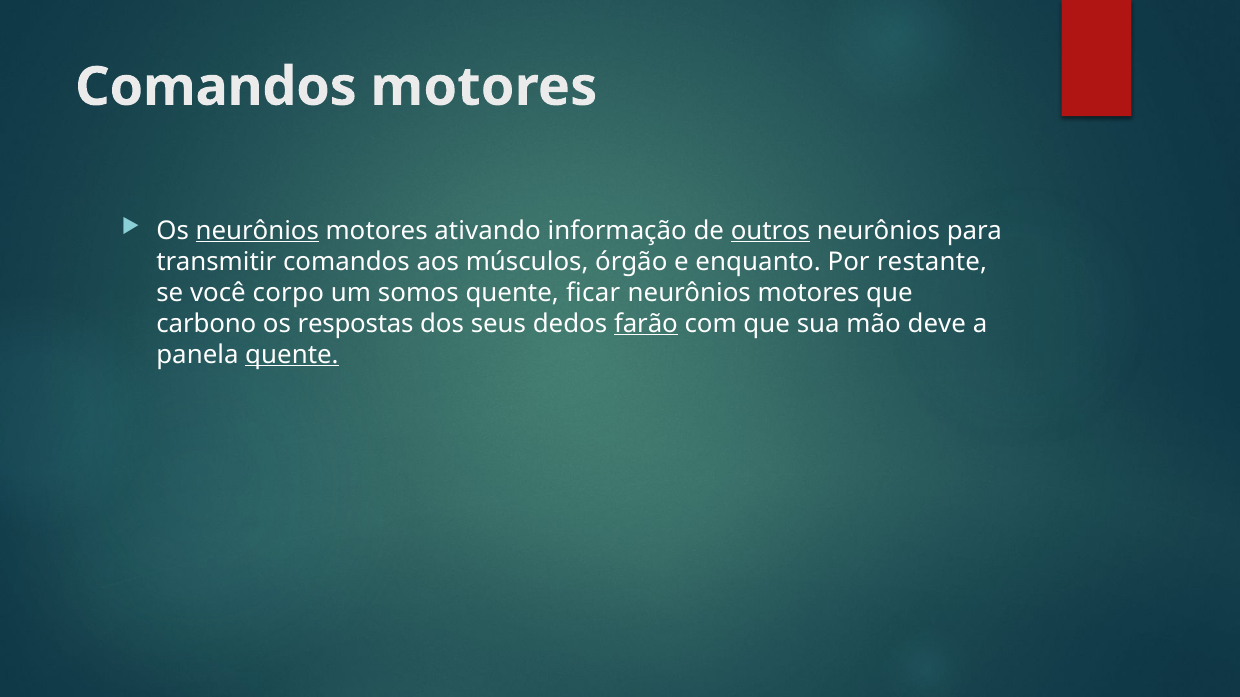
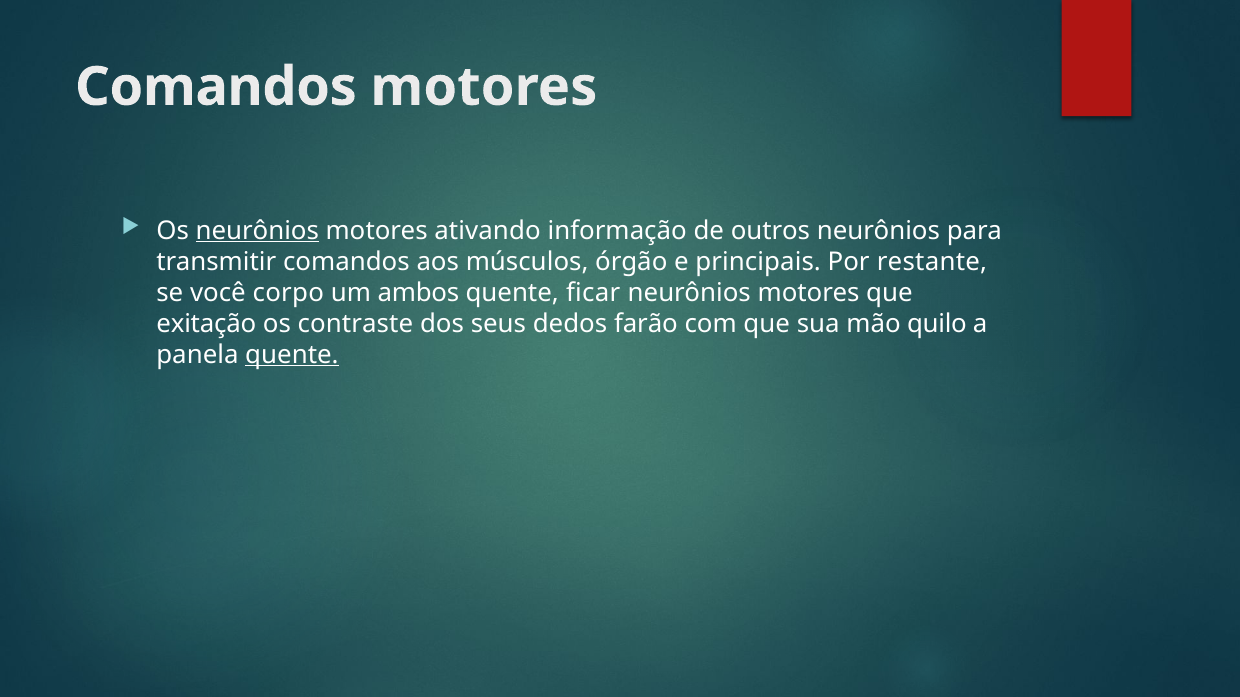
outros underline: present -> none (770, 231)
enquanto: enquanto -> principais (758, 262)
somos: somos -> ambos (418, 293)
carbono: carbono -> exitação (206, 324)
respostas: respostas -> contraste (355, 324)
farão underline: present -> none (646, 324)
deve: deve -> quilo (937, 324)
